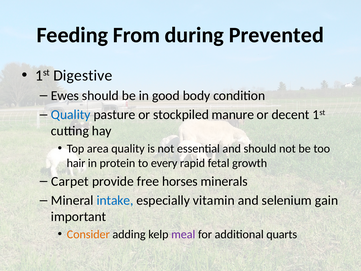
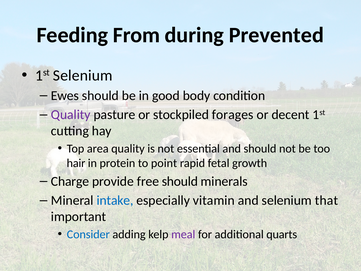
1st Digestive: Digestive -> Selenium (83, 75)
Quality colour: blue -> purple (71, 115)
manure: manure -> forages (233, 115)
every: every -> point (164, 163)
Carpet: Carpet -> Charge (70, 181)
free horses: horses -> should (180, 181)
gain: gain -> that (327, 200)
Consider colour: orange -> blue (88, 234)
